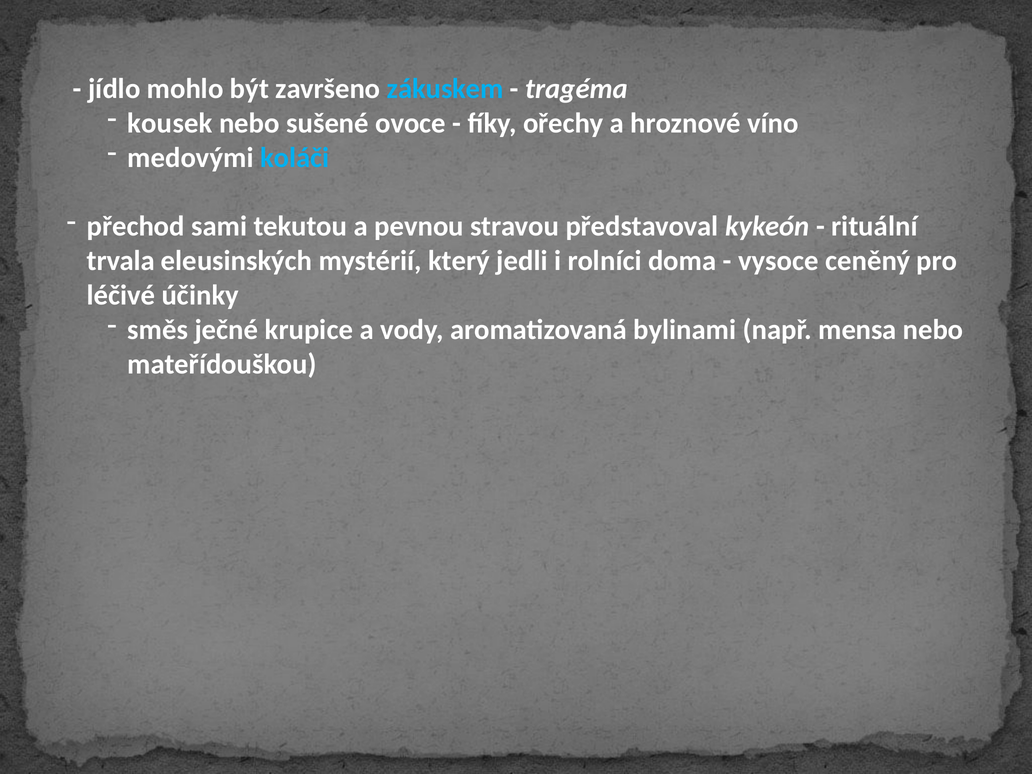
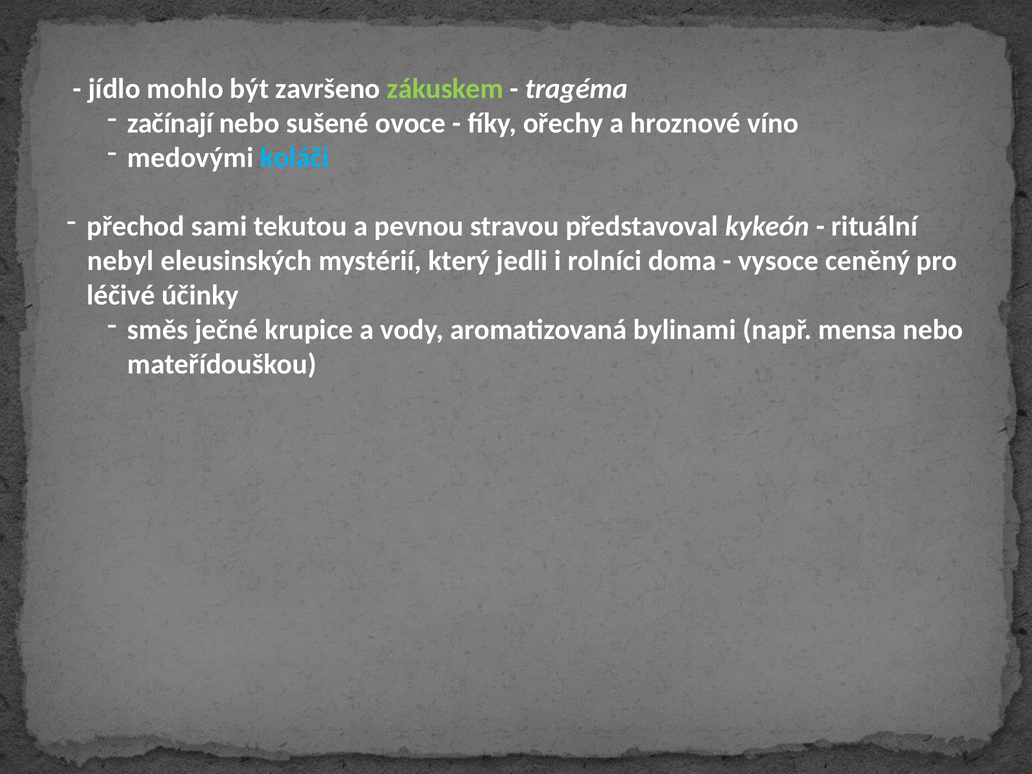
zákuskem colour: light blue -> light green (445, 89)
kousek: kousek -> začínají (170, 123)
trvala: trvala -> nebyl (121, 261)
